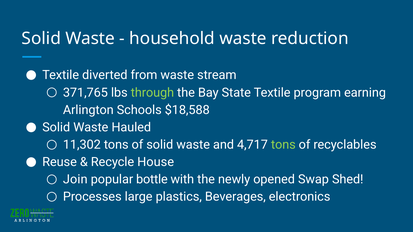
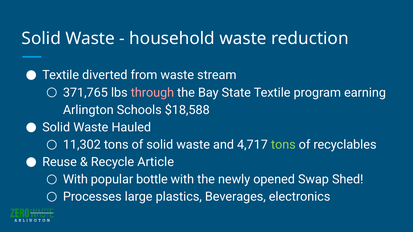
through colour: light green -> pink (152, 93)
House: House -> Article (156, 162)
Join: Join -> With (75, 180)
